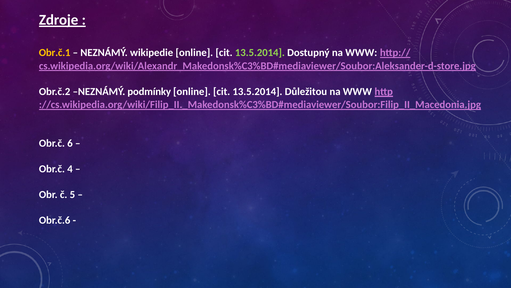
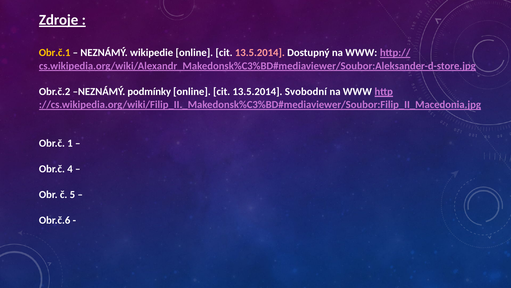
13.5.2014 colour: light green -> pink (260, 53)
Důležitou: Důležitou -> Svobodní (306, 92)
6: 6 -> 1 (70, 143)
